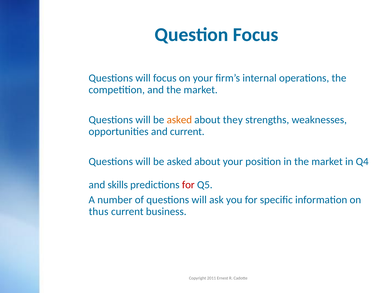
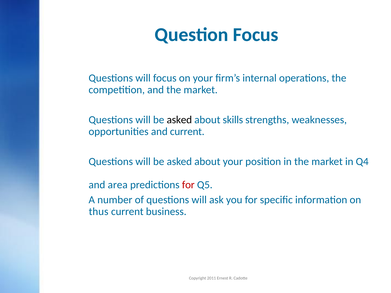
asked colour: orange -> black (179, 120)
they: they -> skills (233, 120)
skills: skills -> area (118, 185)
